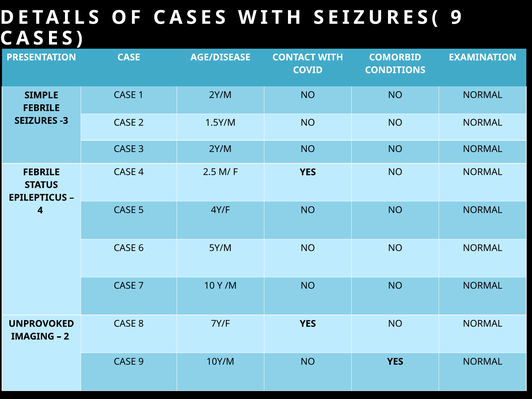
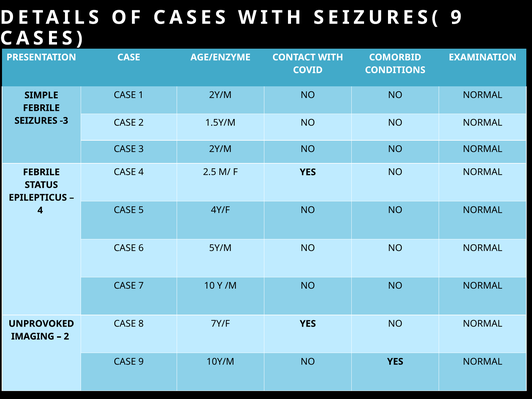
AGE/DISEASE: AGE/DISEASE -> AGE/ENZYME (220, 57)
